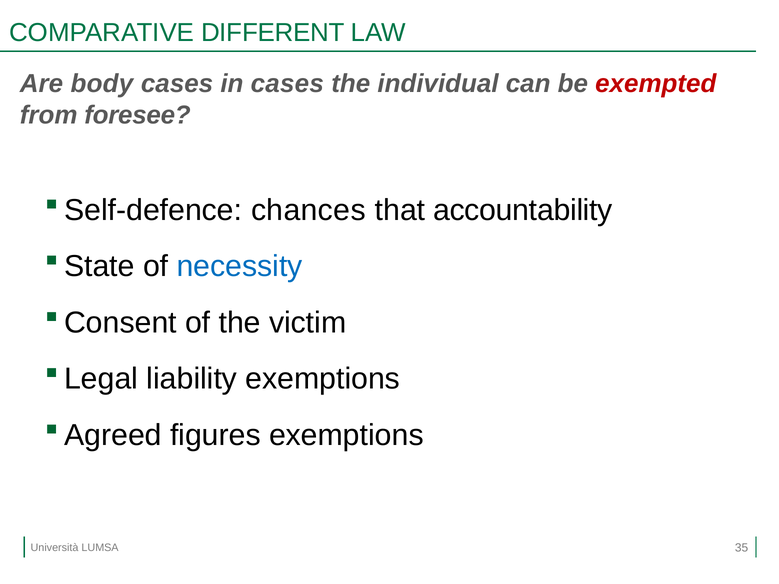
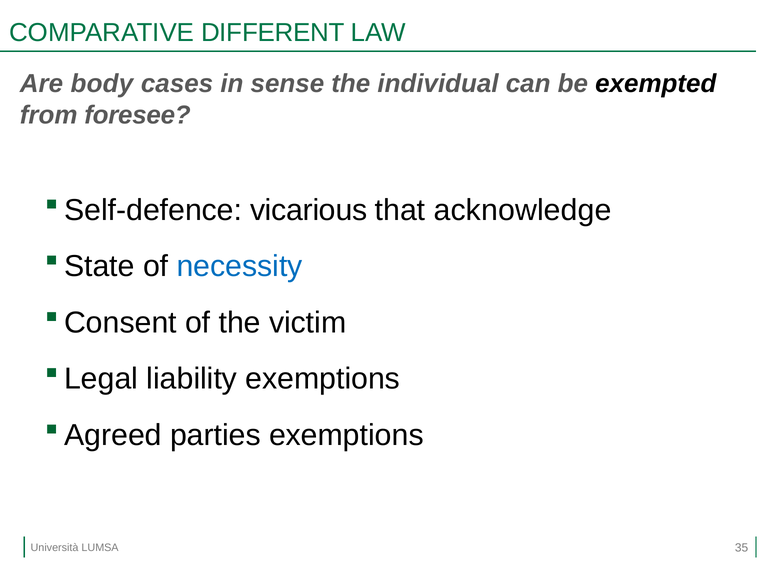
in cases: cases -> sense (287, 84)
exempted colour: red -> black (656, 84)
chances: chances -> vicarious (309, 210)
accountability: accountability -> acknowledge (523, 210)
figures: figures -> parties (215, 435)
